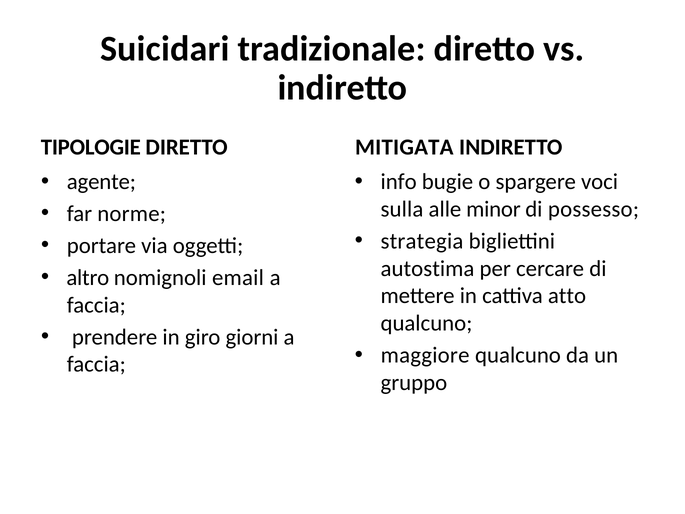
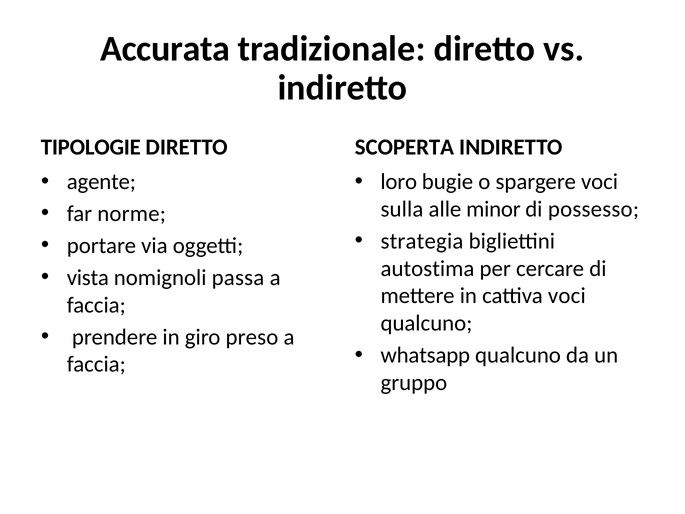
Suicidari: Suicidari -> Accurata (165, 49)
MITIGATA: MITIGATA -> SCOPERTA (404, 147)
info: info -> loro (399, 182)
altro: altro -> vista (88, 278)
email: email -> passa (238, 278)
cattiva atto: atto -> voci (567, 296)
giorni: giorni -> preso (252, 337)
maggiore: maggiore -> whatsapp (425, 355)
